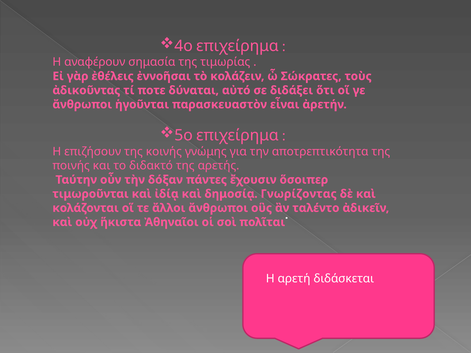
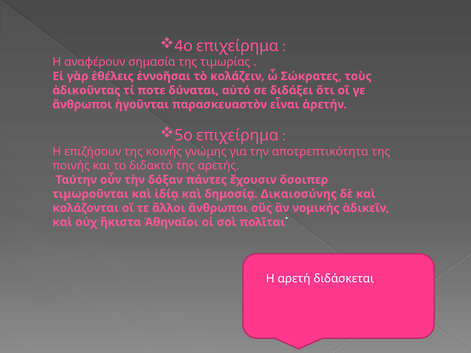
Γνωρίζοντας: Γνωρίζοντας -> Δικαιοσύνης (299, 194)
ταλέντο: ταλέντο -> νομικής (316, 208)
